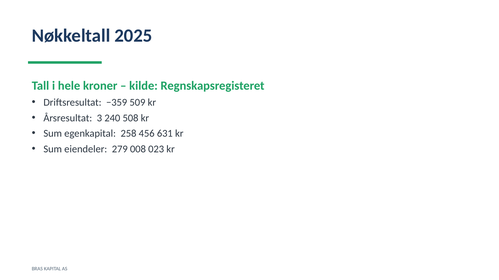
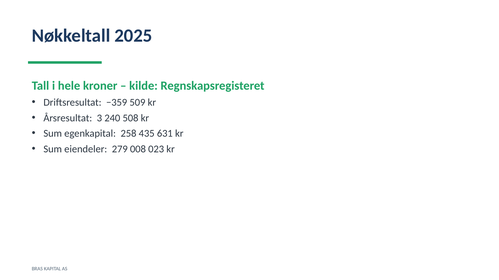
456: 456 -> 435 (147, 134)
